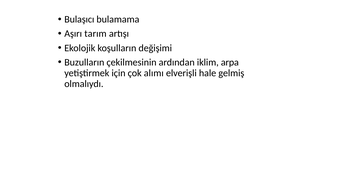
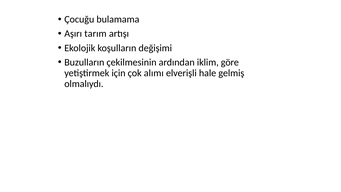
Bulaşıcı: Bulaşıcı -> Çocuğu (79, 19)
arpa: arpa -> göre (230, 62)
